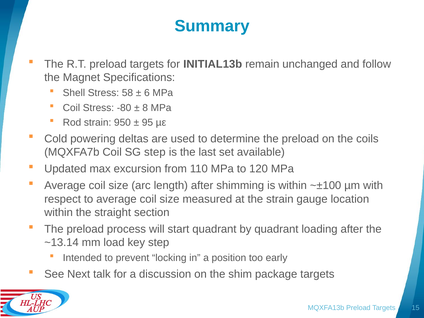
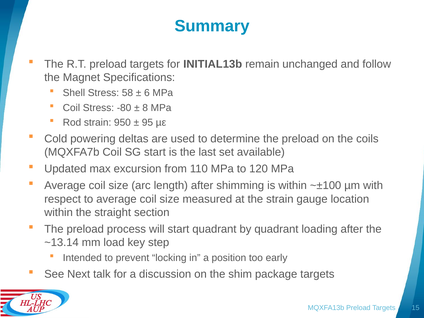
SG step: step -> start (155, 152)
